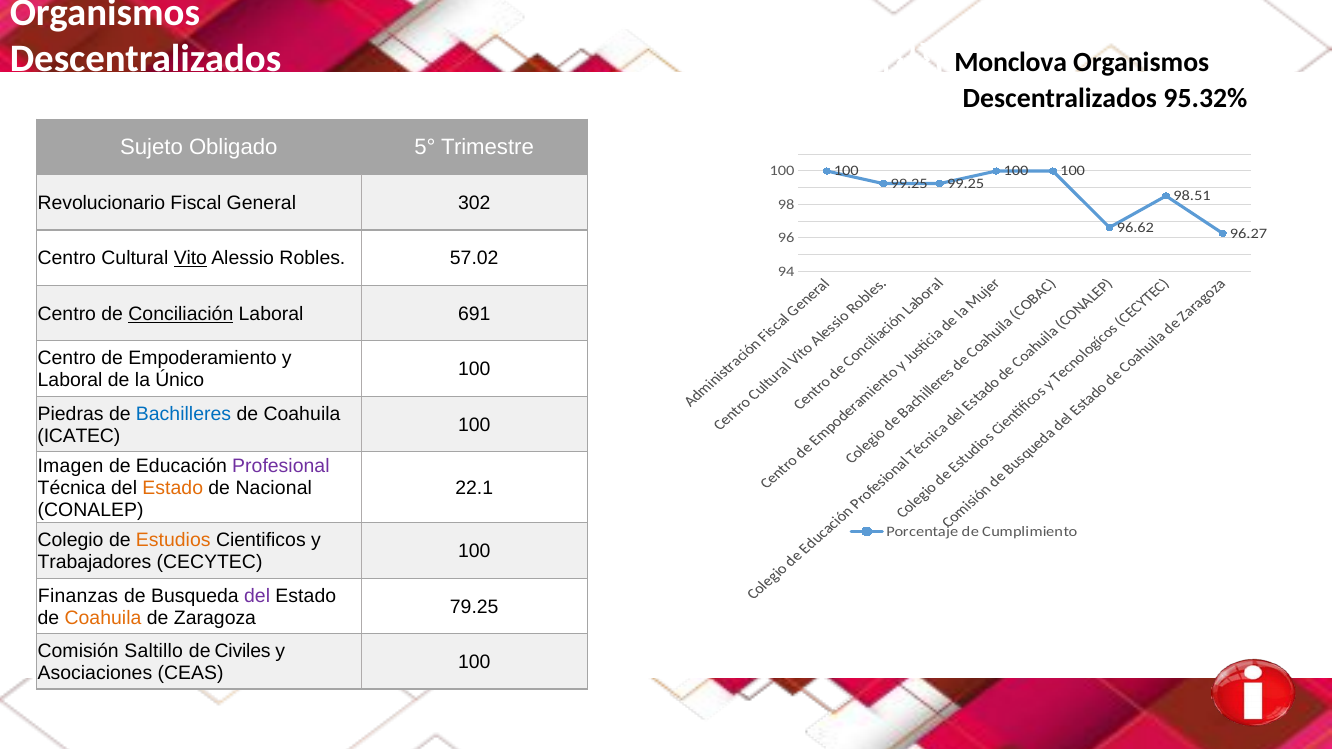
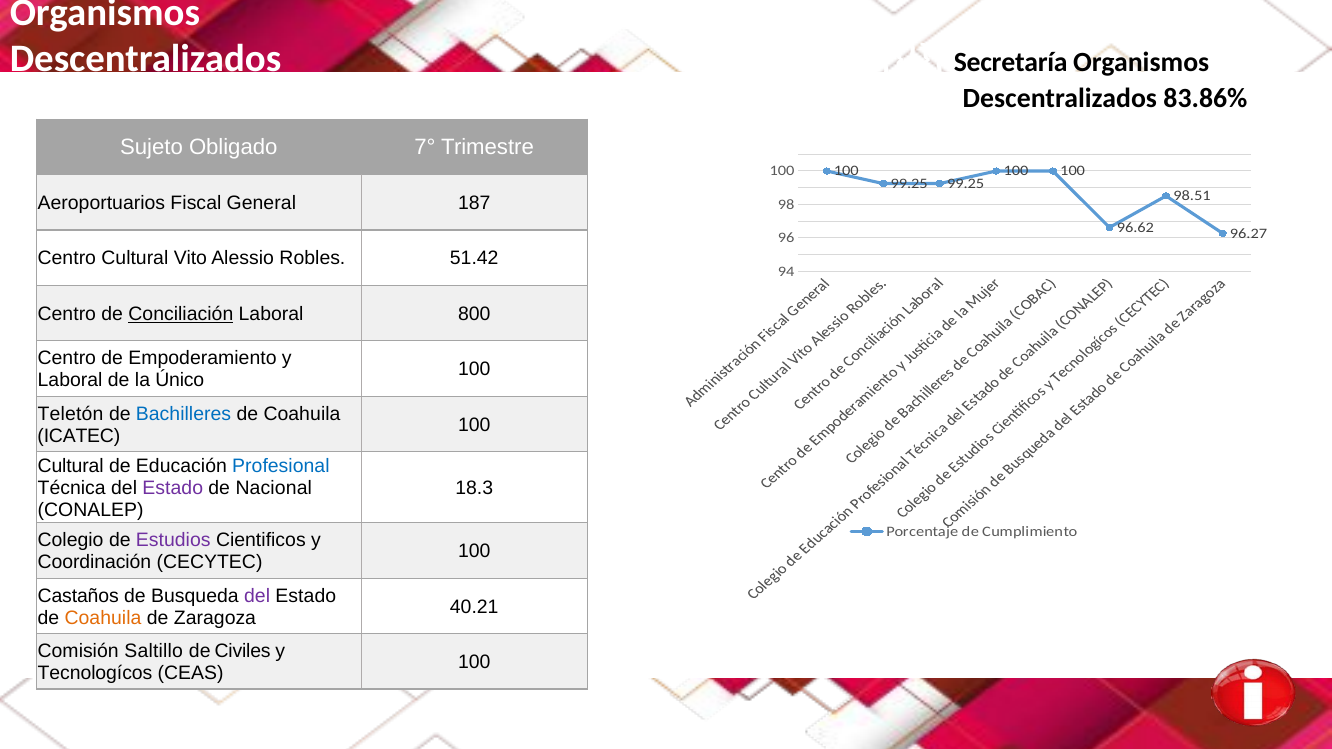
Monclova: Monclova -> Secretaría (1011, 63)
95.32%: 95.32% -> 83.86% (1205, 98)
5°: 5° -> 7° (425, 147)
Revolucionario: Revolucionario -> Aeroportuarios (101, 203)
302: 302 -> 187 (474, 203)
Vito underline: present -> none (190, 259)
57.02: 57.02 -> 51.42 (474, 259)
691: 691 -> 800 (474, 314)
Piedras: Piedras -> Teletón (71, 414)
Imagen: Imagen -> Cultural (71, 466)
Profesional colour: purple -> blue (281, 466)
Estado colour: orange -> purple (173, 488)
22.1: 22.1 -> 18.3 (474, 488)
Estudios colour: orange -> purple (173, 541)
Trabajadores: Trabajadores -> Coordinación (94, 562)
Finanzas: Finanzas -> Castaños (78, 596)
79.25: 79.25 -> 40.21 (474, 607)
Asociaciones: Asociaciones -> Tecnologícos (95, 673)
